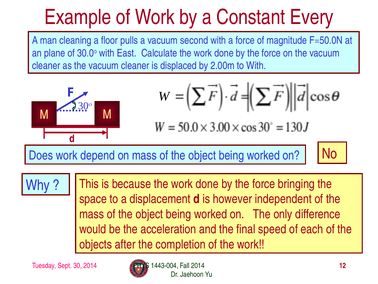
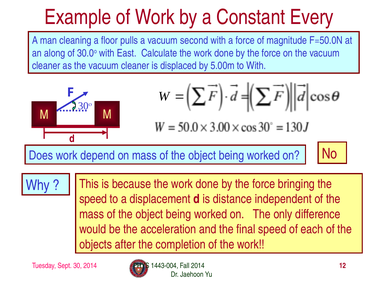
plane: plane -> along (55, 53)
2.00m: 2.00m -> 5.00m (223, 66)
space: space -> speed (93, 199)
however: however -> distance (232, 199)
